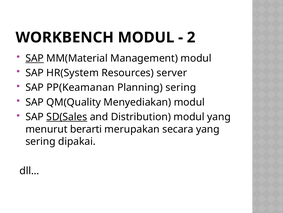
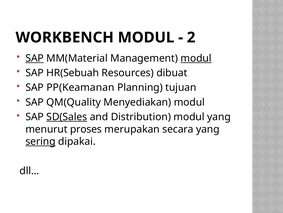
modul underline: none -> present (196, 58)
HR(System: HR(System -> HR(Sebuah (73, 73)
server: server -> dibuat (172, 73)
Planning sering: sering -> tujuan (181, 87)
berarti: berarti -> proses (86, 129)
sering underline: none -> present (40, 141)
